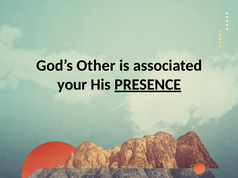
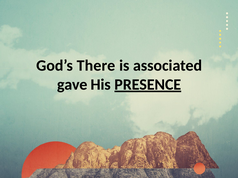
Other: Other -> There (96, 66)
your: your -> gave (72, 85)
